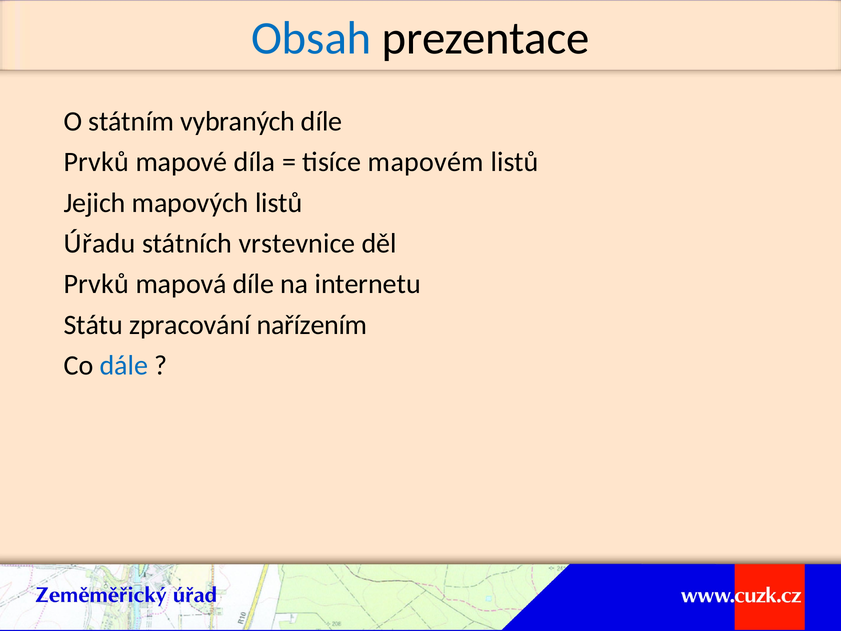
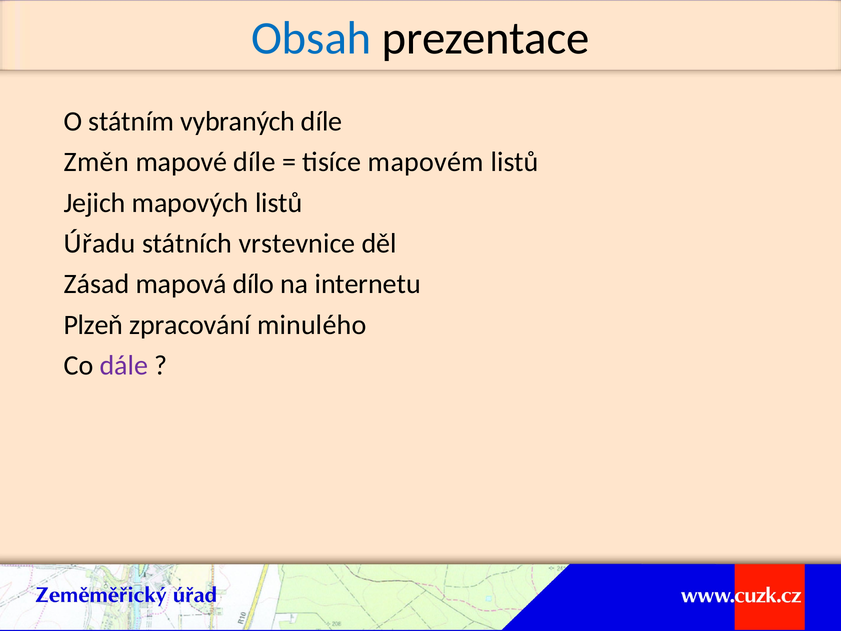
Prvků: Prvků -> Změn (96, 162)
mapové díla: díla -> díle (254, 162)
Prvků: Prvků -> Zásad (96, 284)
mapová díle: díle -> dílo (253, 284)
Státu: Státu -> Plzeň (93, 325)
nařízením: nařízením -> minulého (312, 325)
dále colour: blue -> purple (124, 365)
